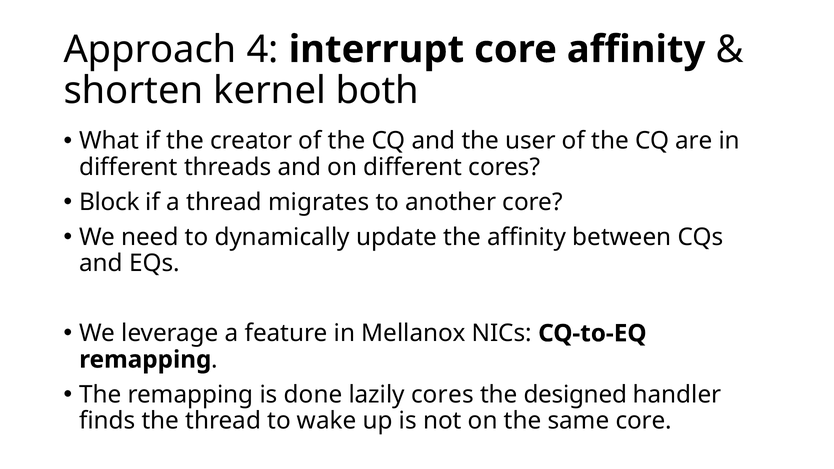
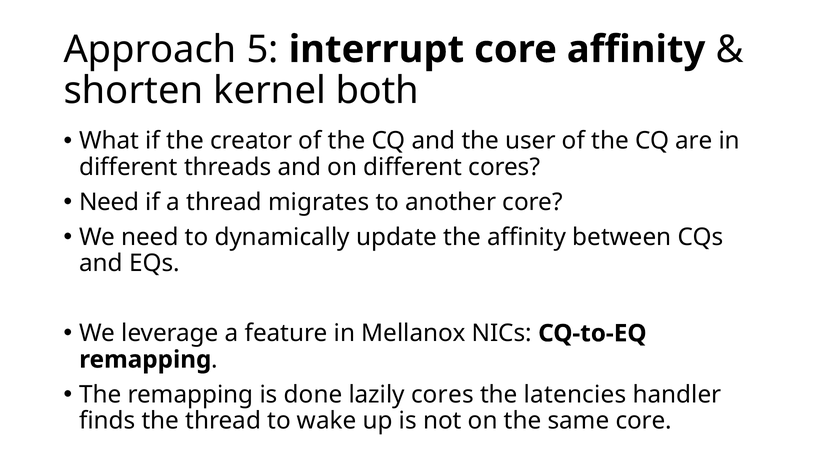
4: 4 -> 5 (263, 49)
Block: Block -> Need (109, 202)
designed: designed -> latencies (575, 395)
